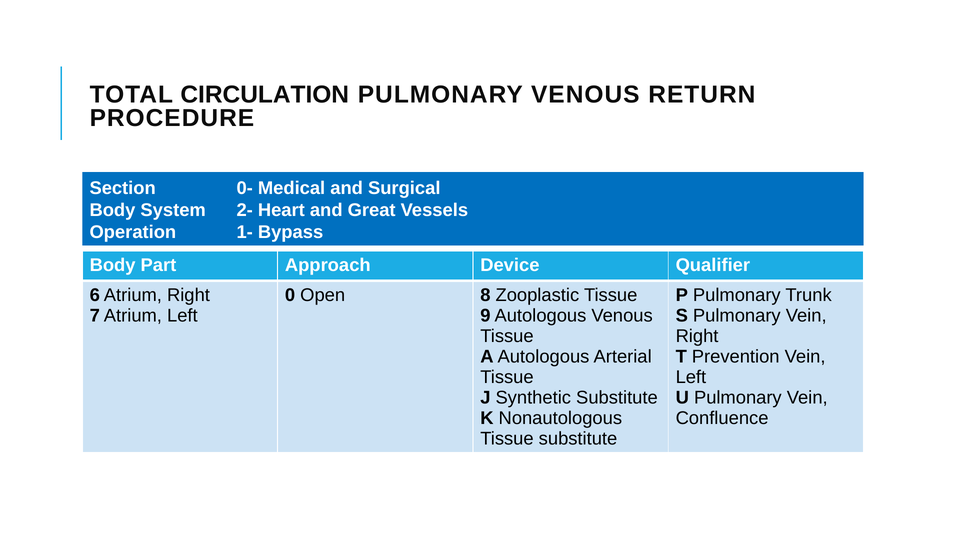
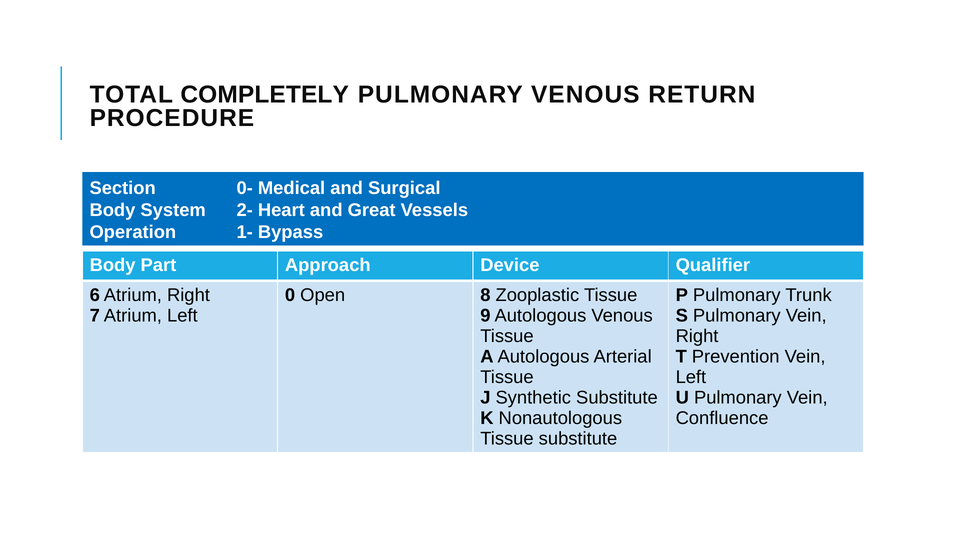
CIRCULATION: CIRCULATION -> COMPLETELY (265, 94)
